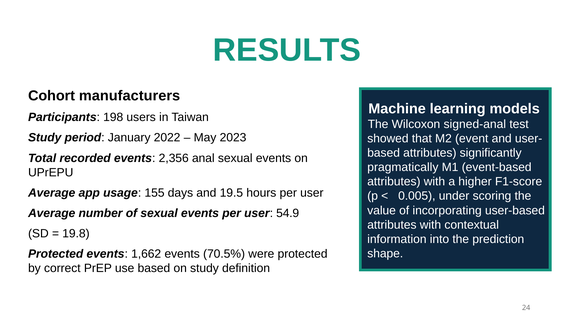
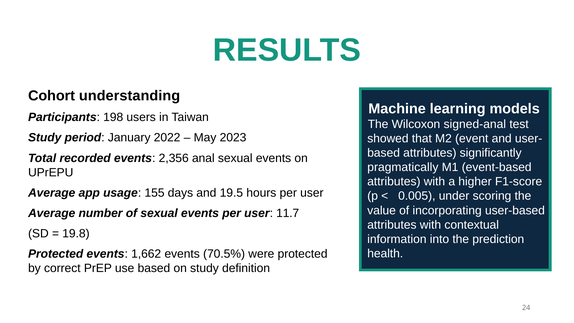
manufacturers: manufacturers -> understanding (130, 96)
54.9: 54.9 -> 11.7 (288, 213)
shape: shape -> health (385, 253)
